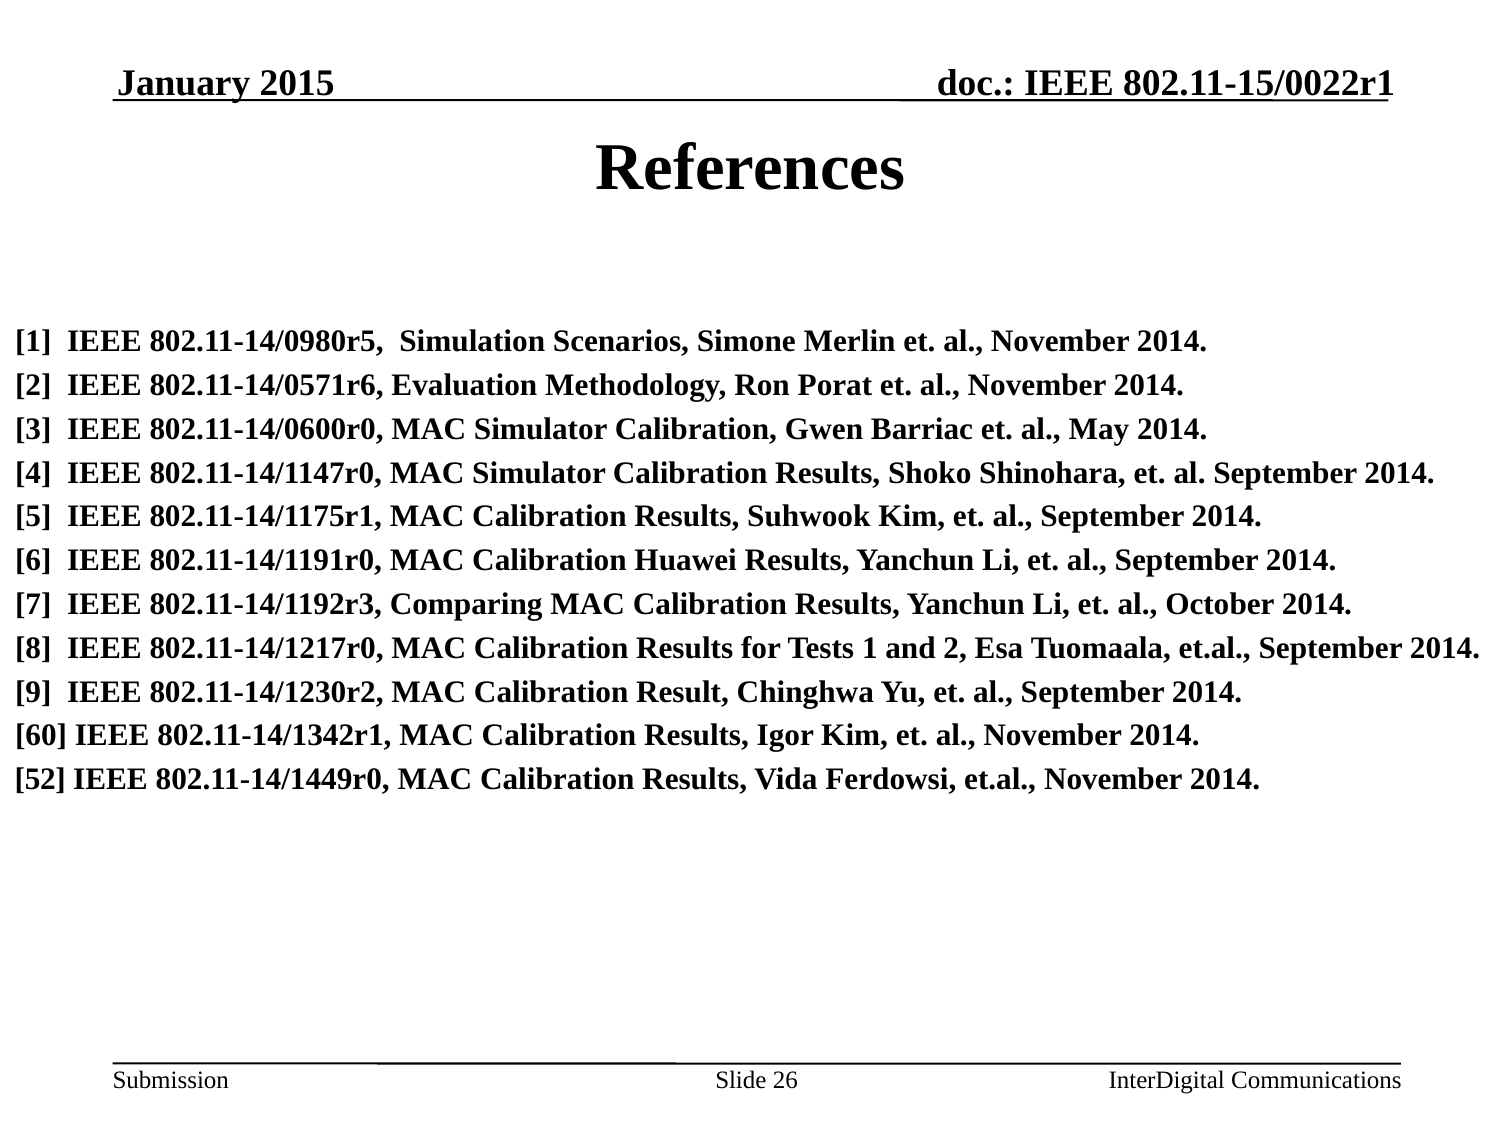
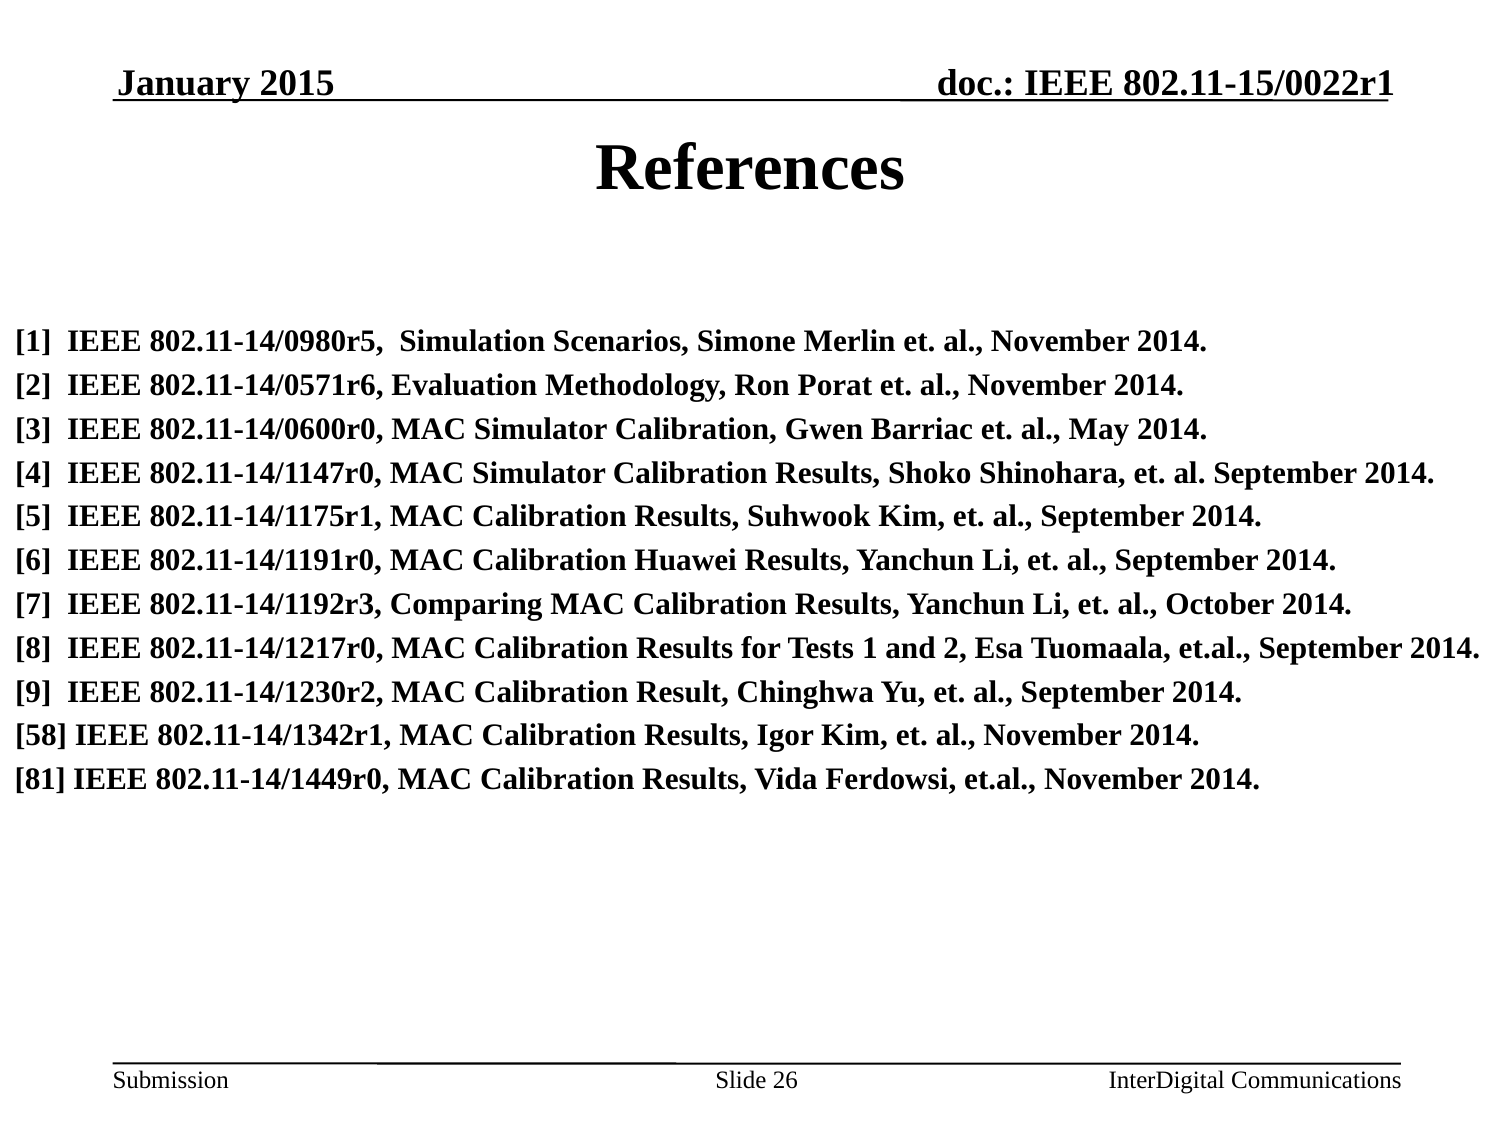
60: 60 -> 58 (41, 735)
52: 52 -> 81 (40, 779)
